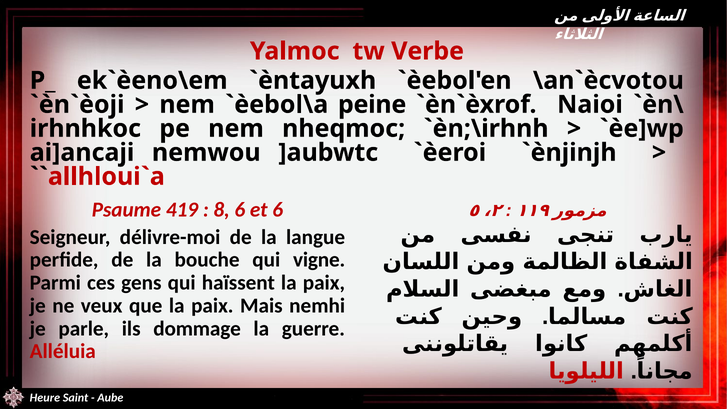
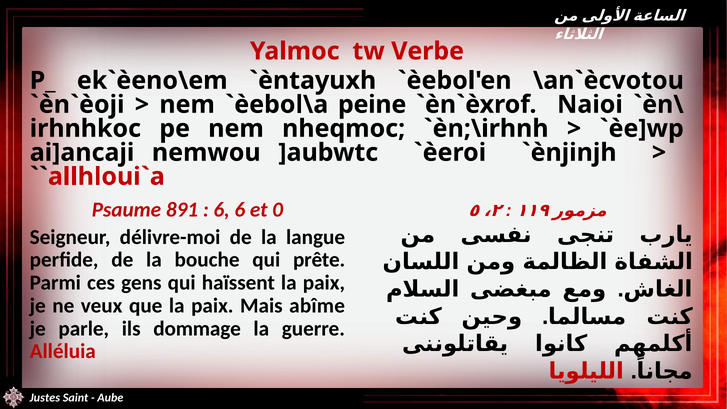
419: 419 -> 891 (182, 210)
8: 8 -> 6 (222, 210)
et 6: 6 -> 0 (278, 210)
vigne: vigne -> prête (319, 260)
nemhi: nemhi -> abîme (317, 306)
Heure: Heure -> Justes (45, 398)
